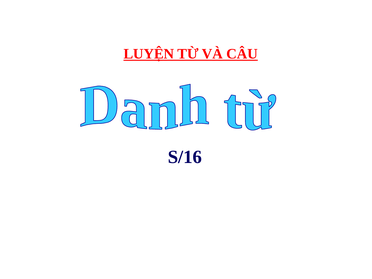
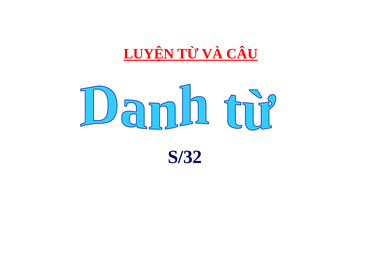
S/16: S/16 -> S/32 (185, 157)
